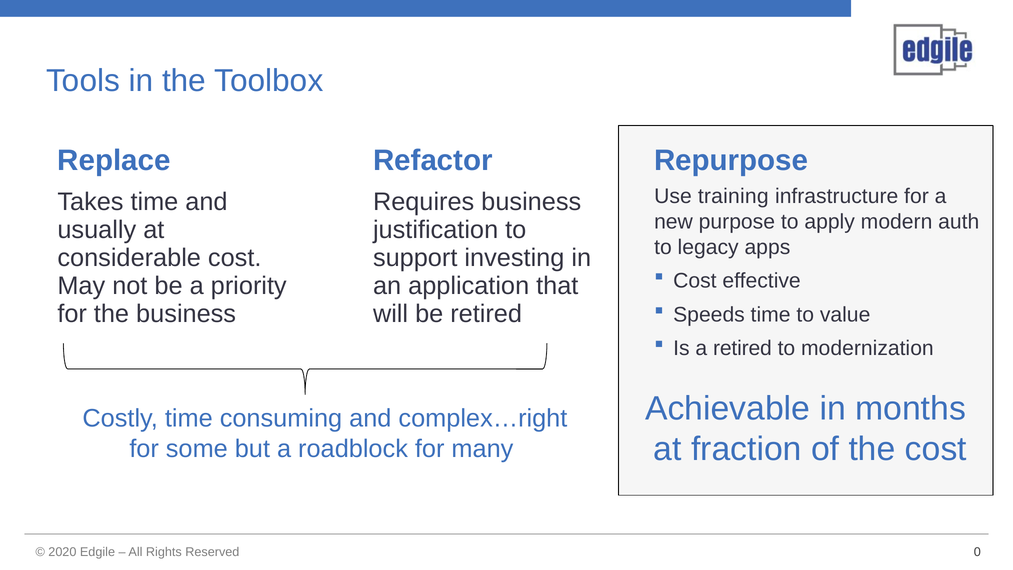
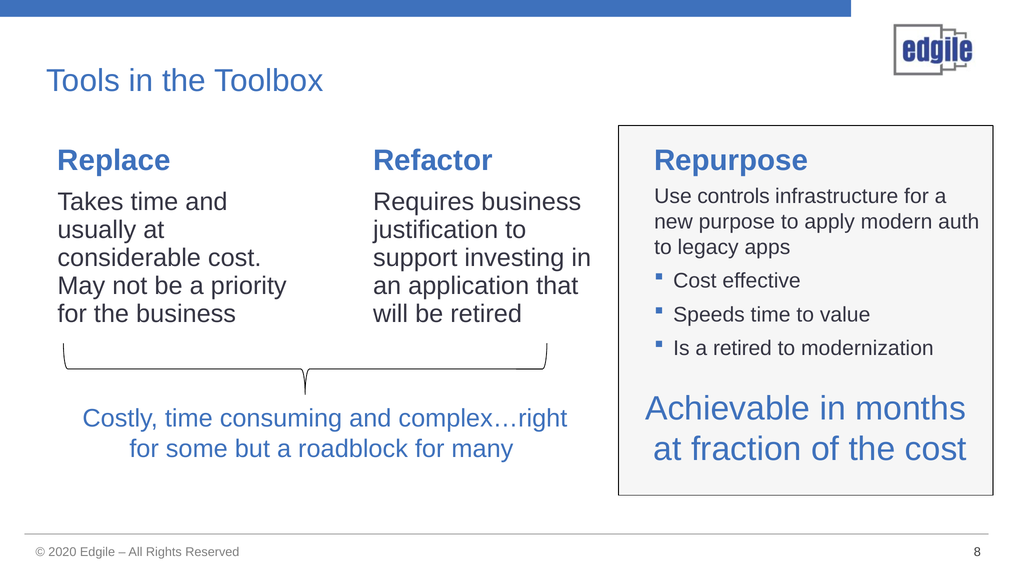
training: training -> controls (733, 196)
0: 0 -> 8 (977, 552)
